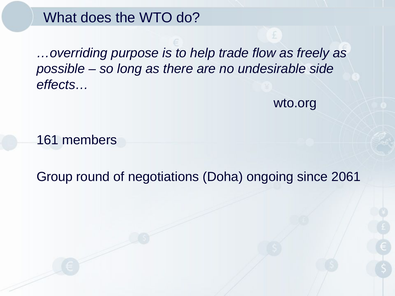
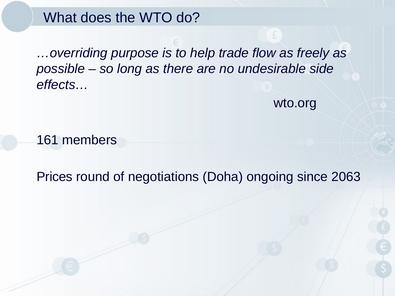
Group: Group -> Prices (55, 177)
2061: 2061 -> 2063 (346, 177)
